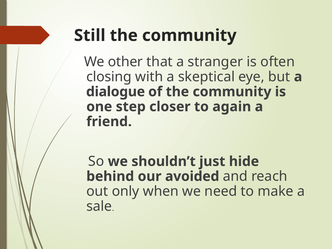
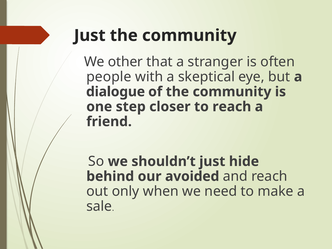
Still: Still -> Just (90, 35)
closing: closing -> people (109, 77)
to again: again -> reach (232, 107)
